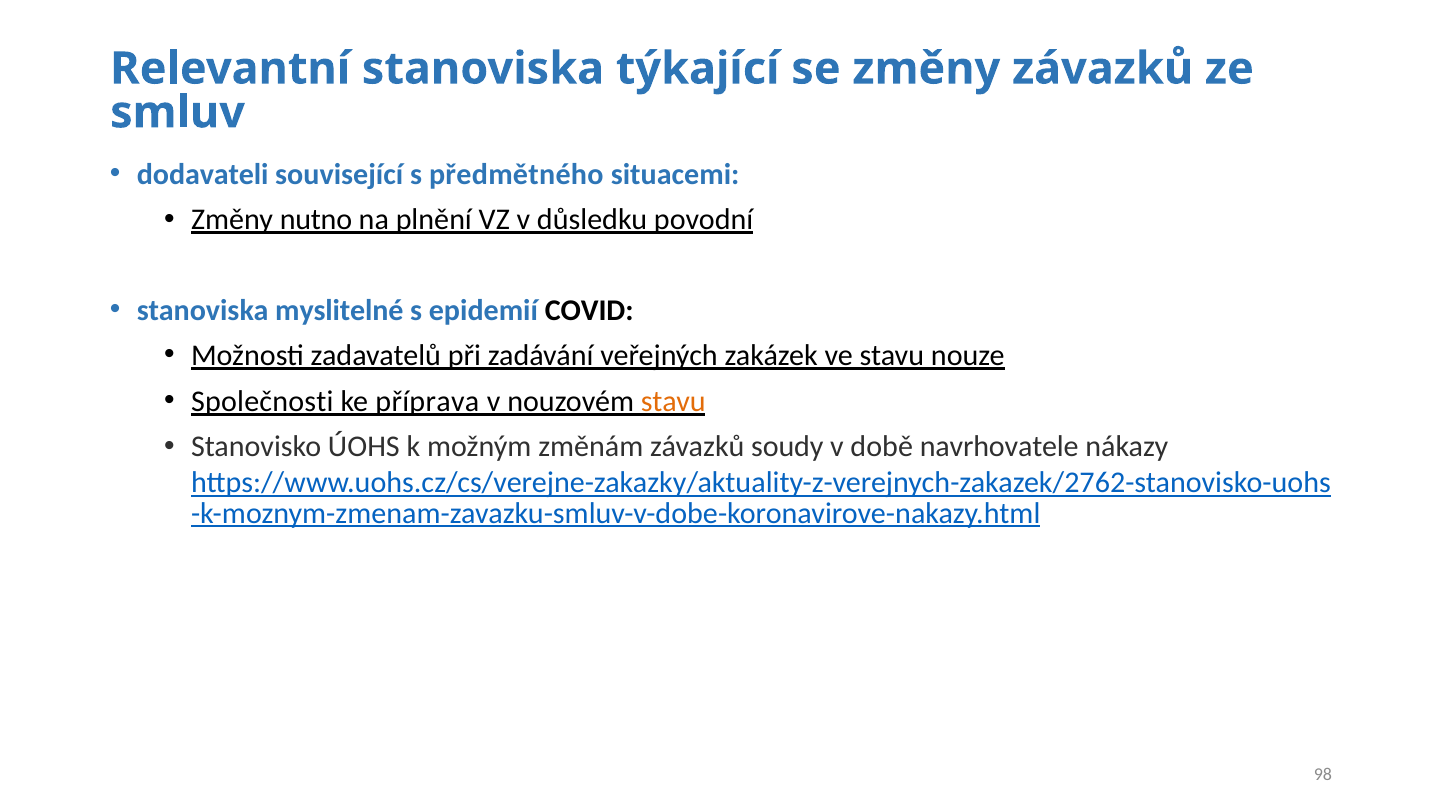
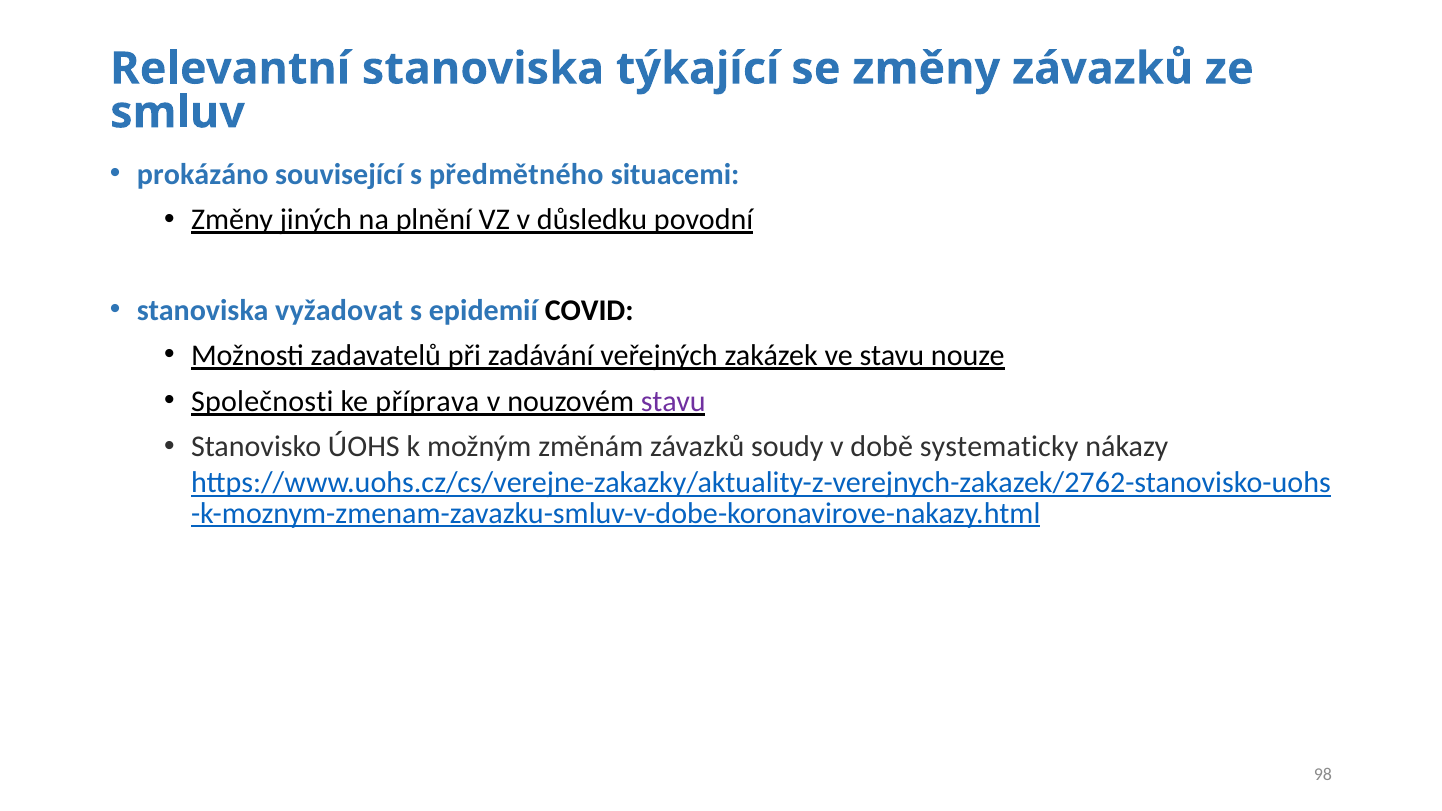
dodavateli: dodavateli -> prokázáno (203, 174)
nutno: nutno -> jiných (316, 219)
myslitelné: myslitelné -> vyžadovat (339, 310)
stavu colour: orange -> purple (673, 401)
navrhovatele: navrhovatele -> systematicky (999, 447)
